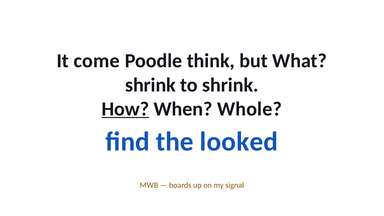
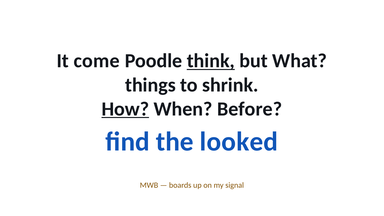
think underline: none -> present (211, 61)
shrink: shrink -> things (150, 85)
Whole: Whole -> Before (250, 109)
